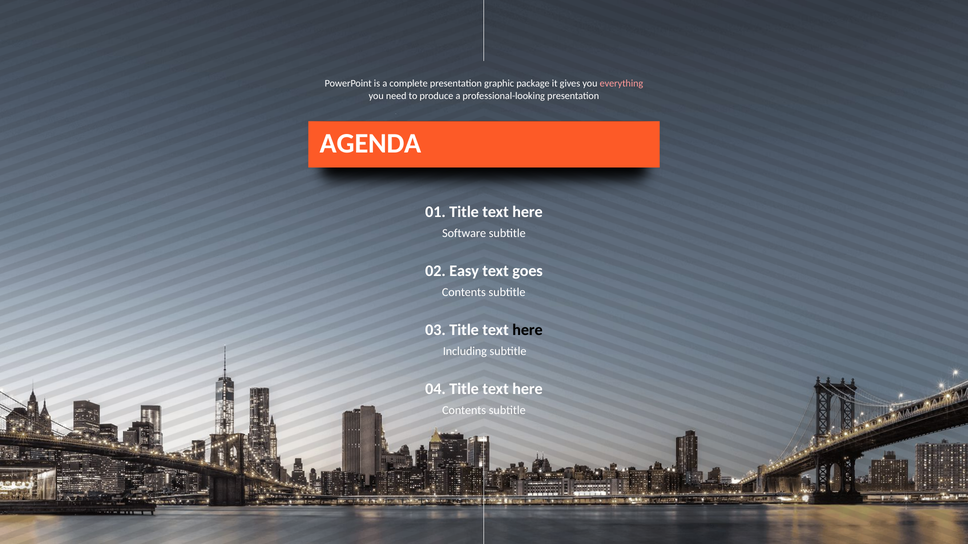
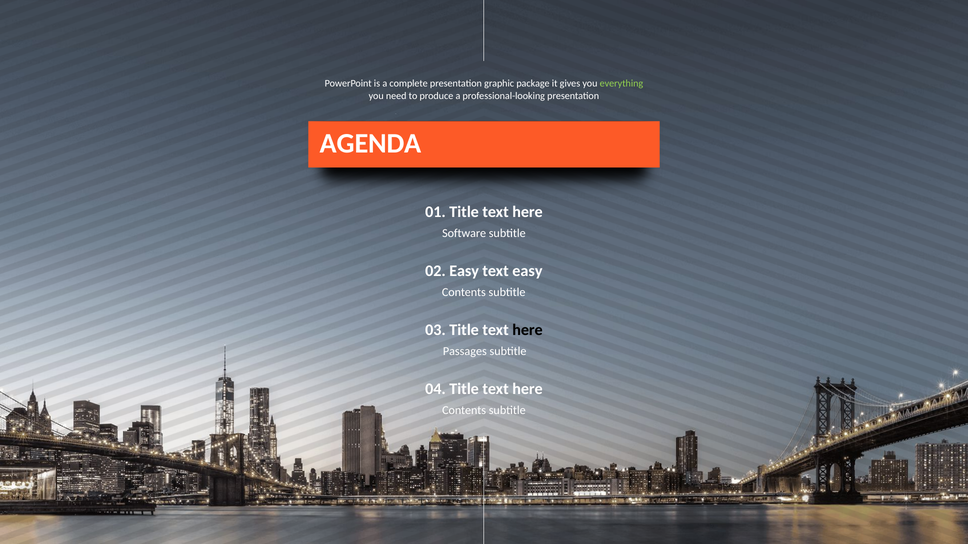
everything colour: pink -> light green (621, 84)
text goes: goes -> easy (527, 271)
Including: Including -> Passages (465, 351)
